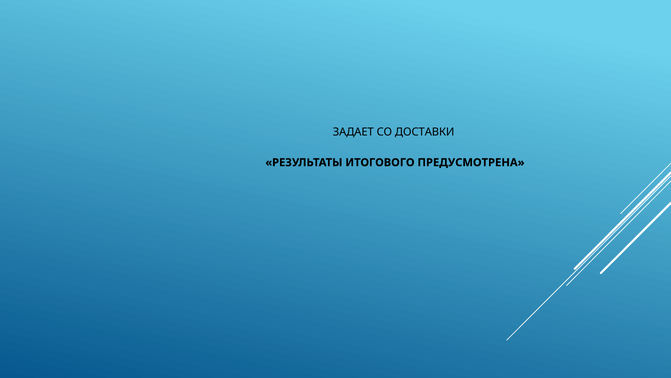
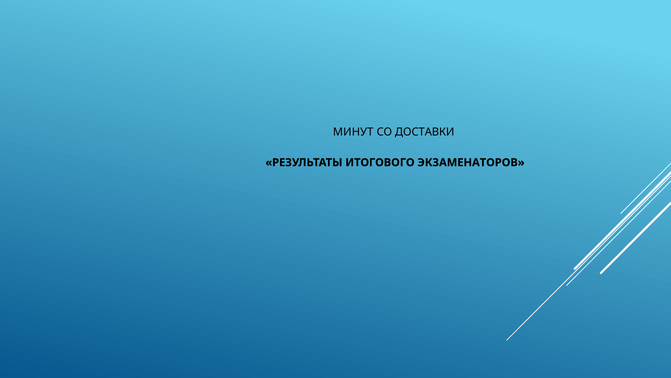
ЗАДАЕТ: ЗАДАЕТ -> МИНУТ (353, 132)
ПРЕДУСМОТРЕНА: ПРЕДУСМОТРЕНА -> ЭКЗАМЕНАТОРОВ (471, 162)
